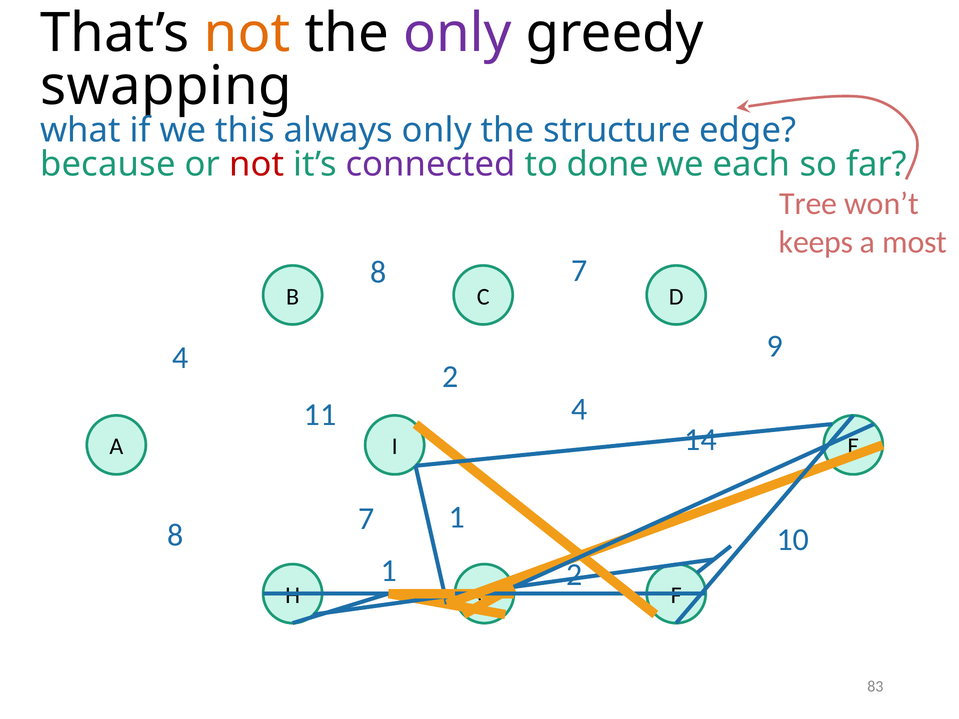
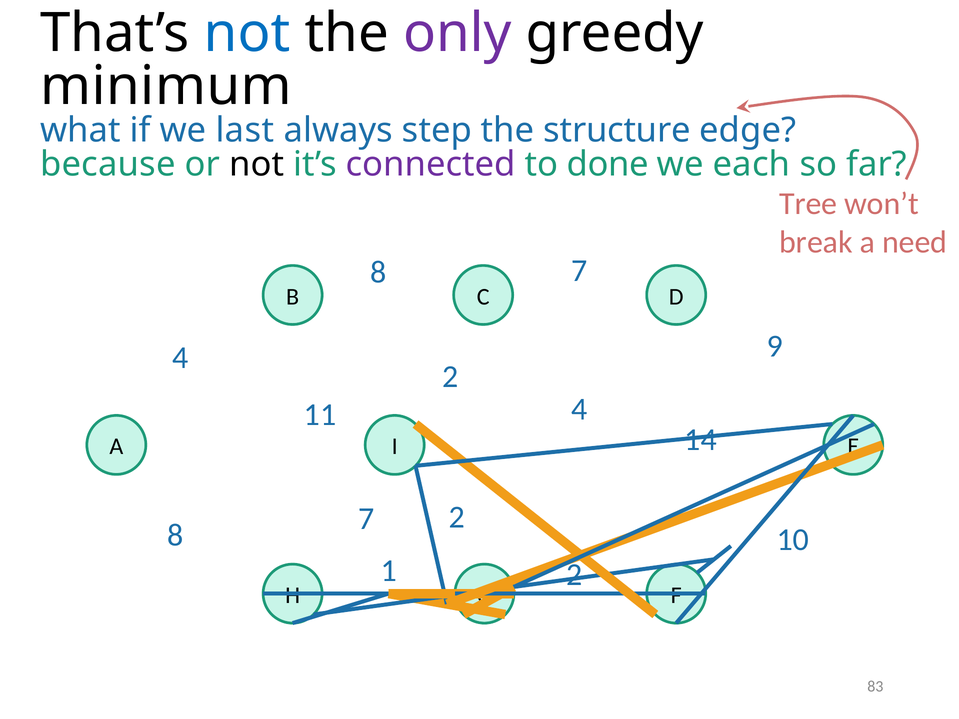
not colour: orange -> blue (247, 33)
swapping: swapping -> minimum (166, 86)
this: this -> last (245, 131)
always only: only -> step (437, 131)
not colour: red -> black (257, 164)
keeps: keeps -> break (816, 242)
most: most -> need (915, 242)
7 1: 1 -> 2 (457, 518)
